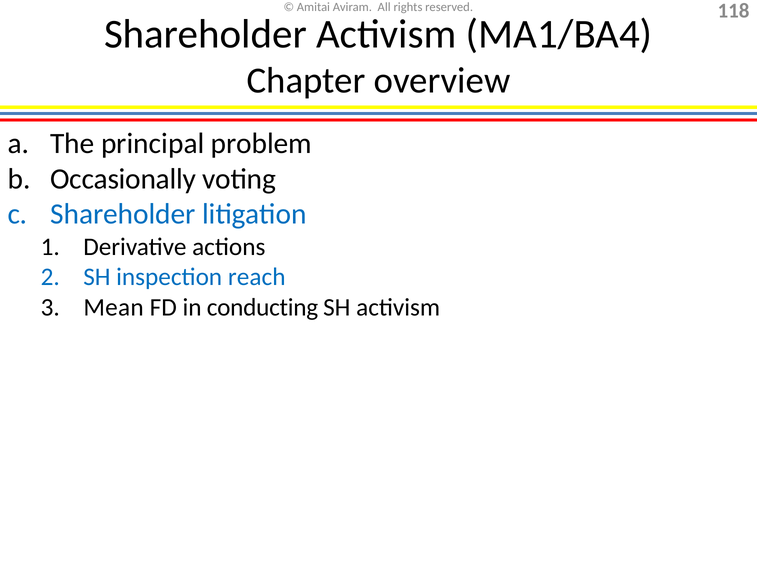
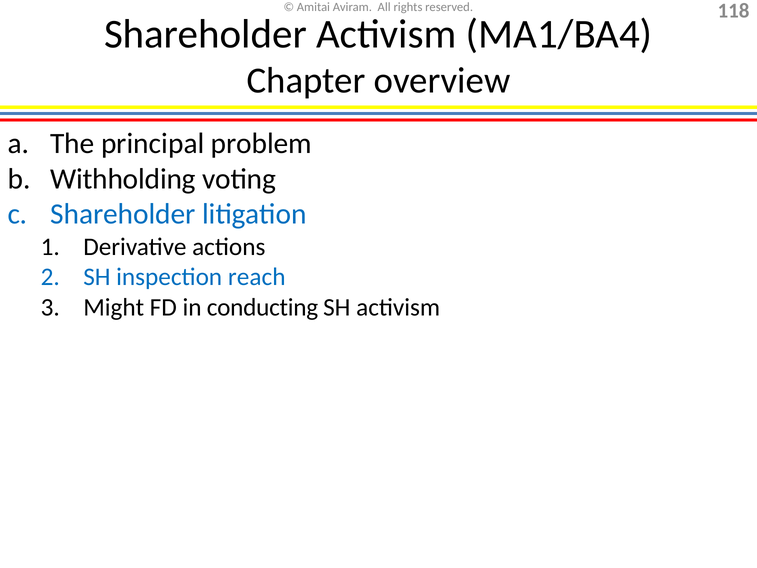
Occasionally: Occasionally -> Withholding (123, 179)
Mean: Mean -> Might (114, 307)
